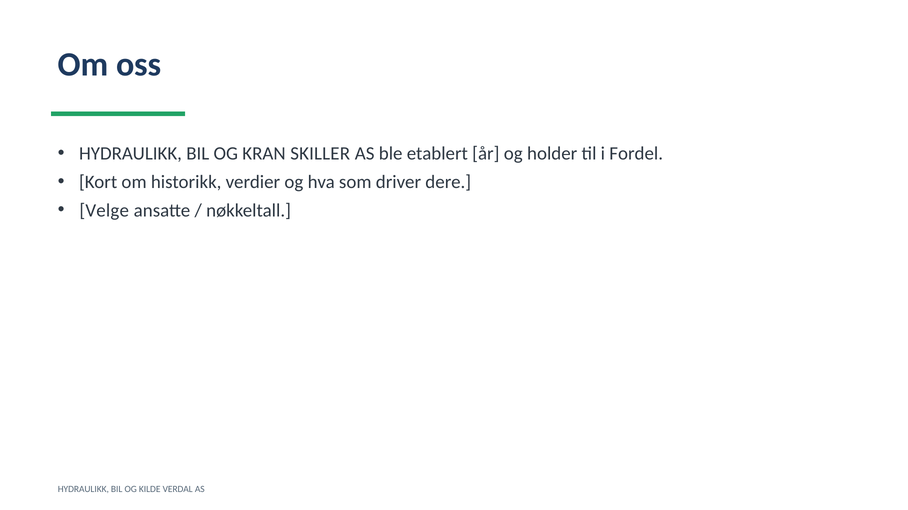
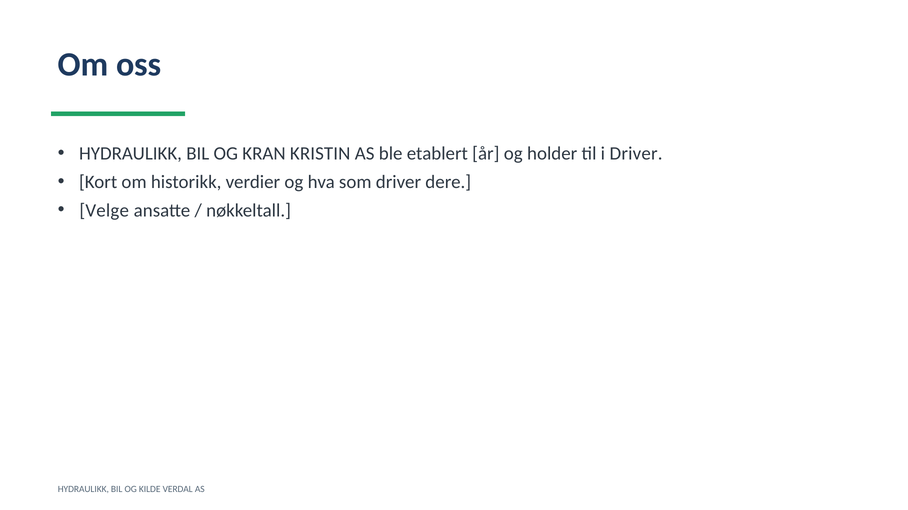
SKILLER: SKILLER -> KRISTIN (320, 154)
i Fordel: Fordel -> Driver (636, 154)
